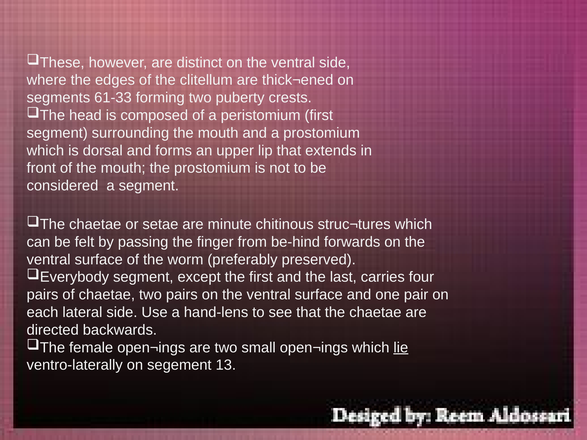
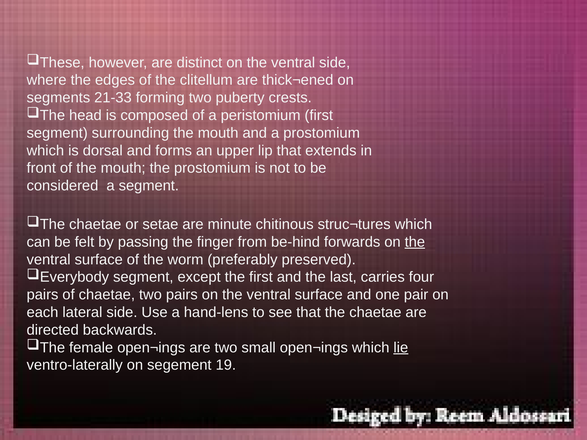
61-33: 61-33 -> 21-33 (113, 98)
the underline: none -> present (415, 242)
13: 13 -> 19 (226, 365)
